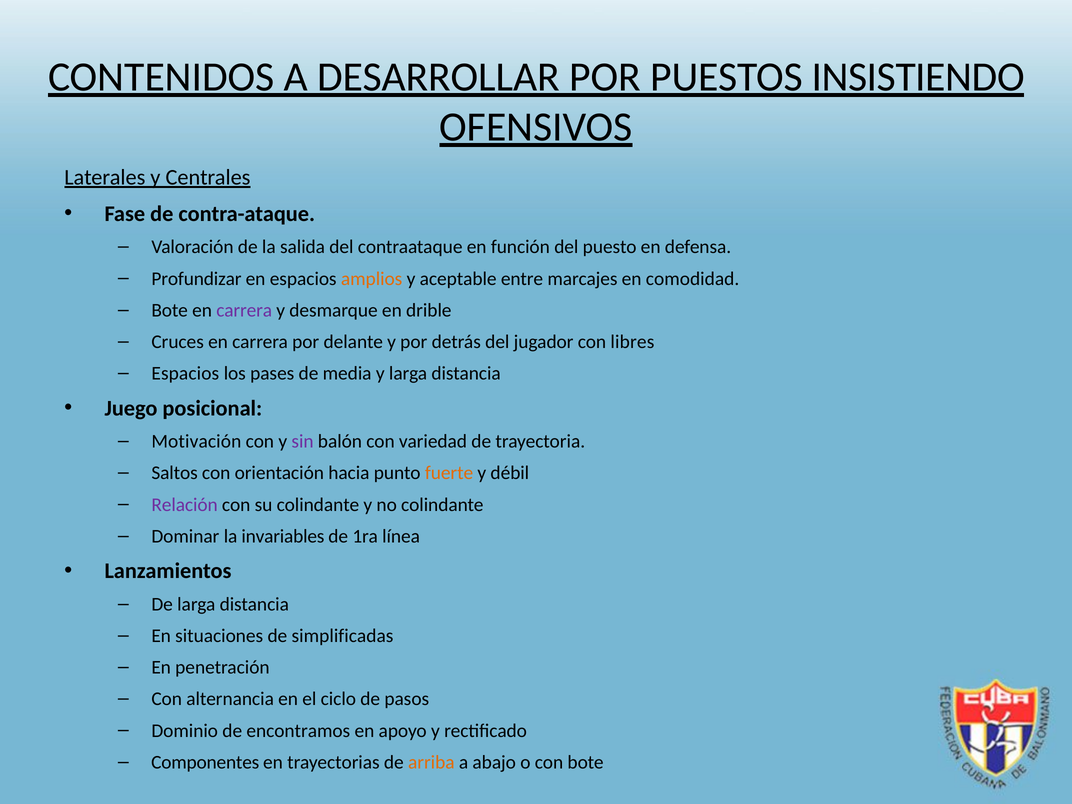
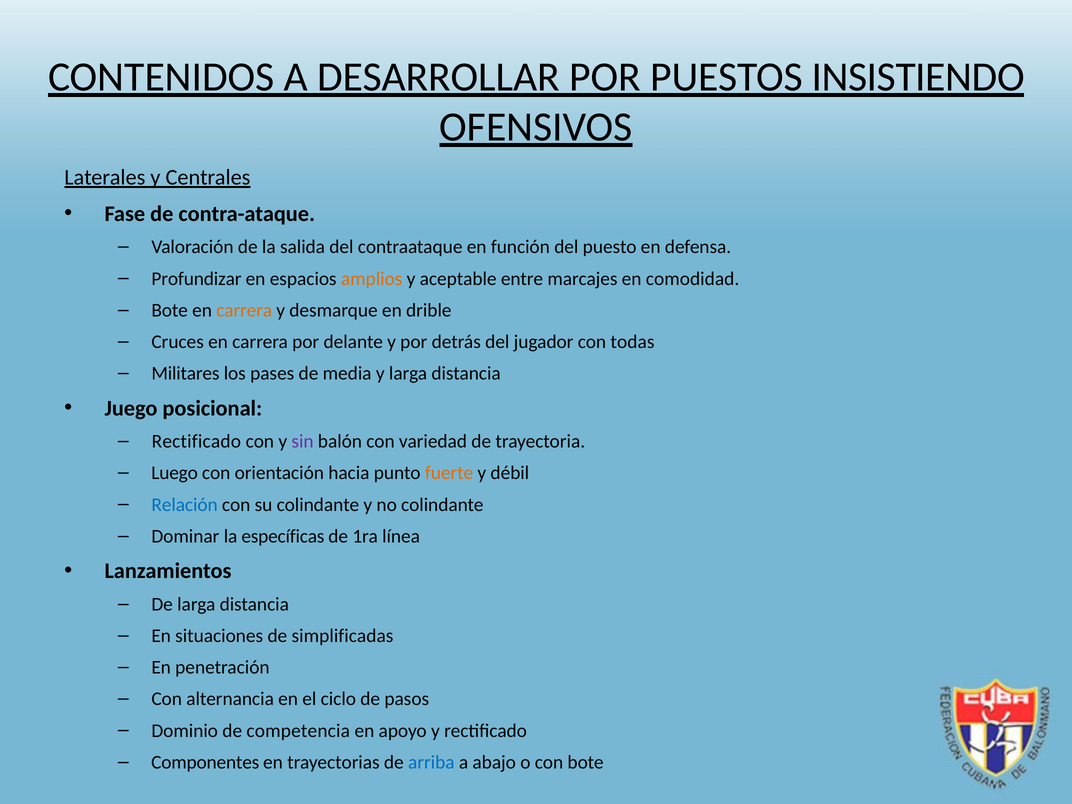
carrera colour: purple -> orange (244, 310)
libres: libres -> todas (632, 342)
Espacios: Espacios -> Militares (185, 373)
Motivación: Motivación -> Rectificado (196, 441)
Saltos: Saltos -> Luego (175, 473)
Relación colour: purple -> blue (185, 505)
invariables: invariables -> específicas (283, 536)
encontramos: encontramos -> competencia (298, 731)
arriba colour: orange -> blue (431, 762)
